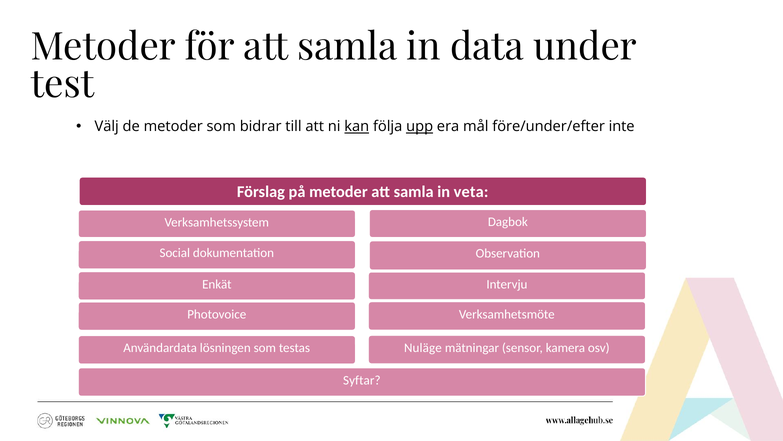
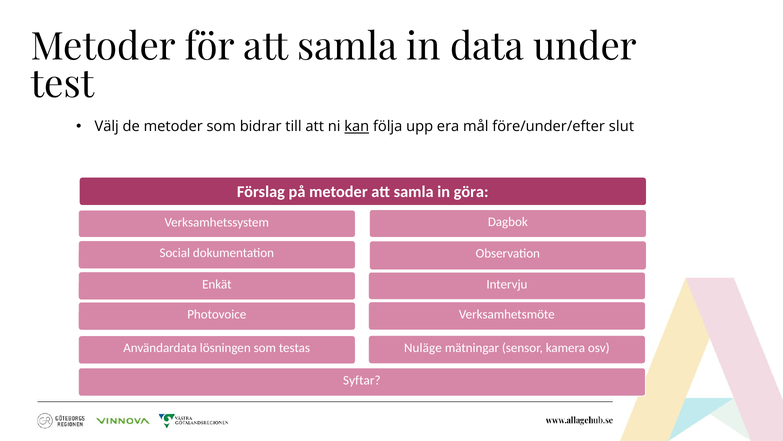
upp underline: present -> none (420, 126)
inte: inte -> slut (621, 126)
veta: veta -> göra (471, 192)
